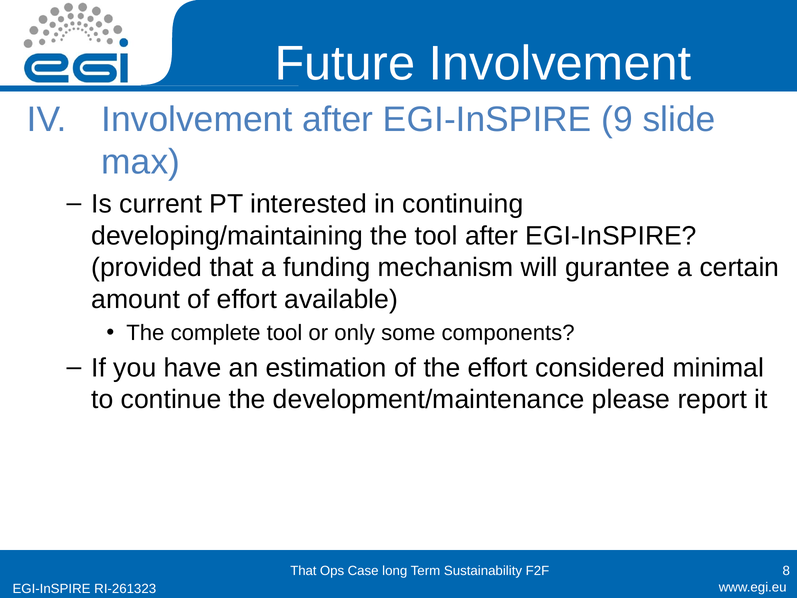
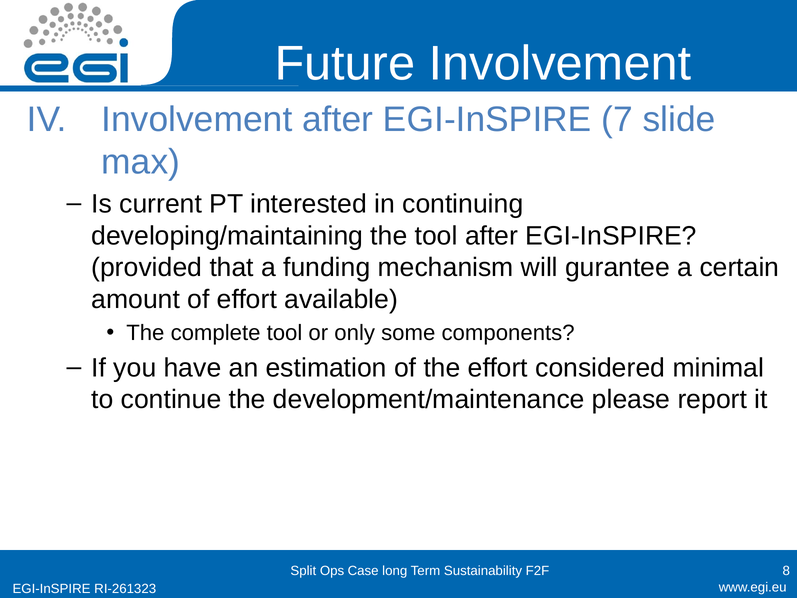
9: 9 -> 7 (617, 119)
That: That -> Split (303, 571)
